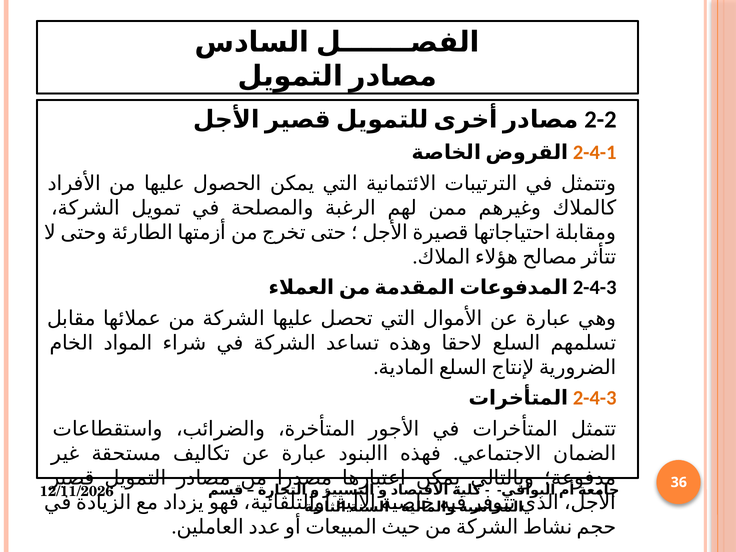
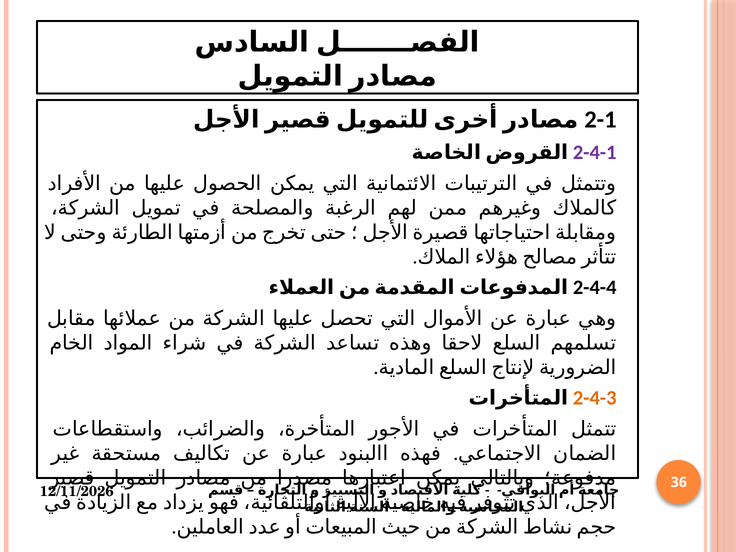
2-2: 2-2 -> 2-1 (600, 120)
2-4-1 colour: orange -> purple (595, 153)
2-4-3: 2-4-3 -> 2-4-4 (595, 288)
